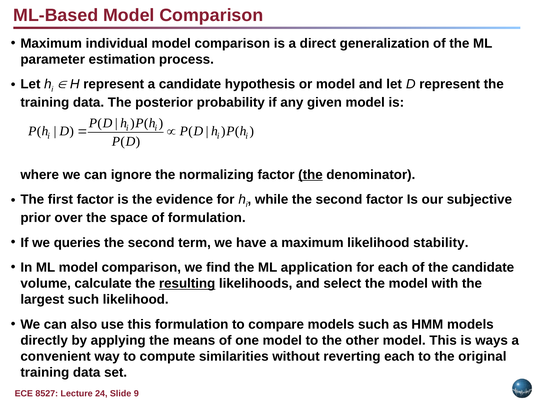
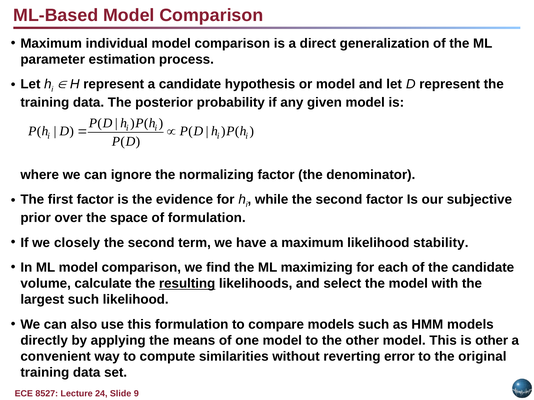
the underline: present -> none (310, 175)
queries: queries -> closely (77, 243)
application: application -> maximizing (317, 268)
is ways: ways -> other (492, 341)
reverting each: each -> error (399, 357)
